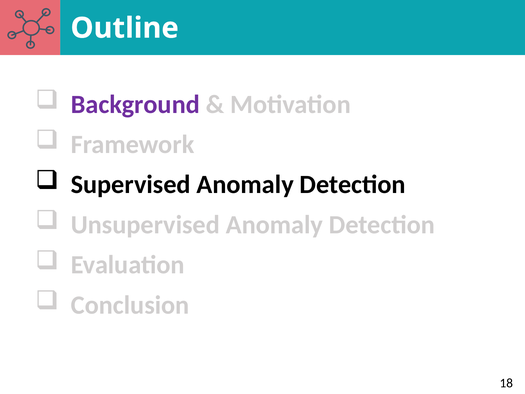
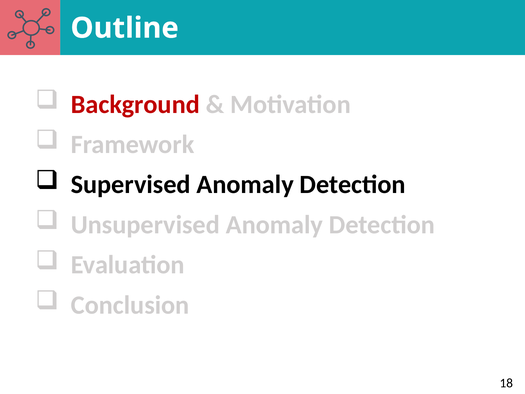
Background colour: purple -> red (135, 104)
